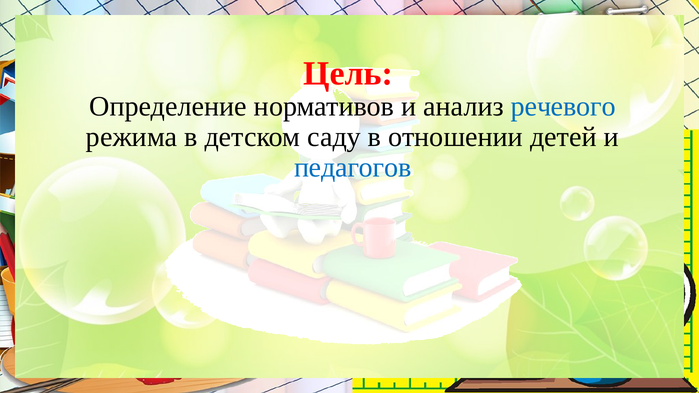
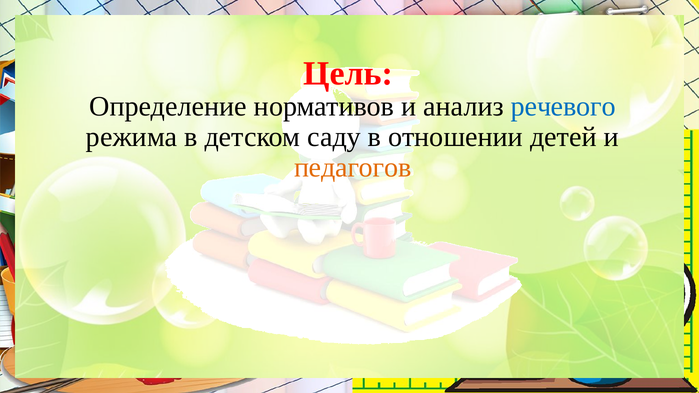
педагогов colour: blue -> orange (353, 167)
